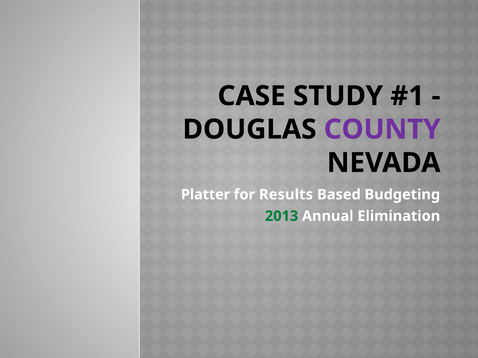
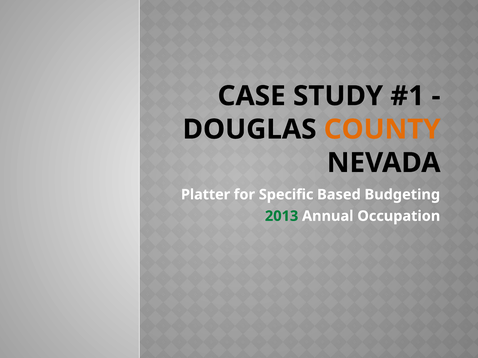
COUNTY colour: purple -> orange (382, 130)
Results: Results -> Specific (286, 195)
Elimination: Elimination -> Occupation (399, 216)
